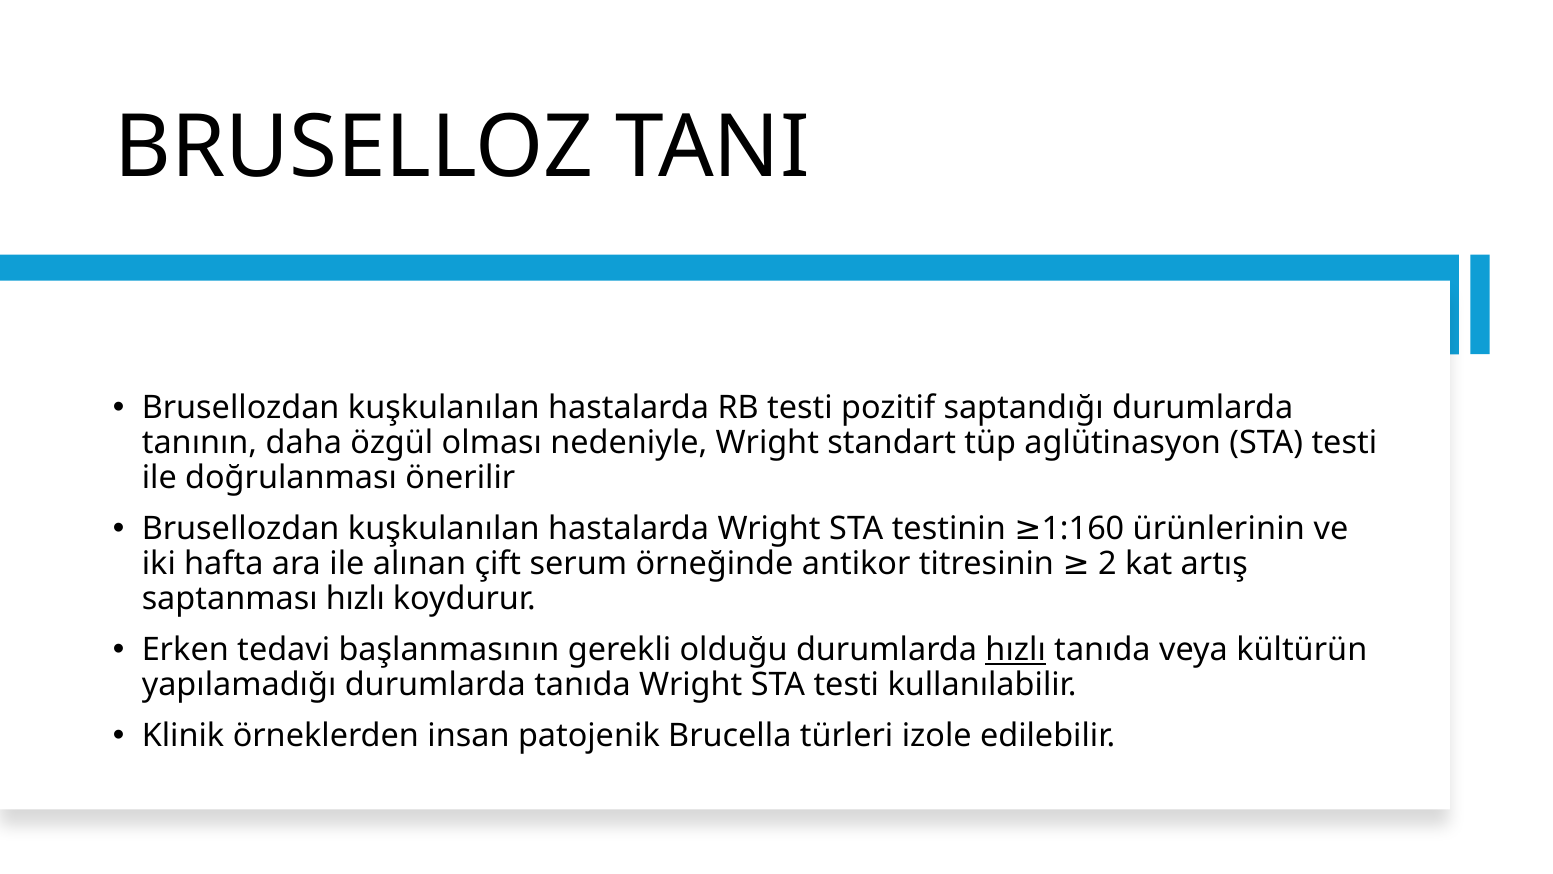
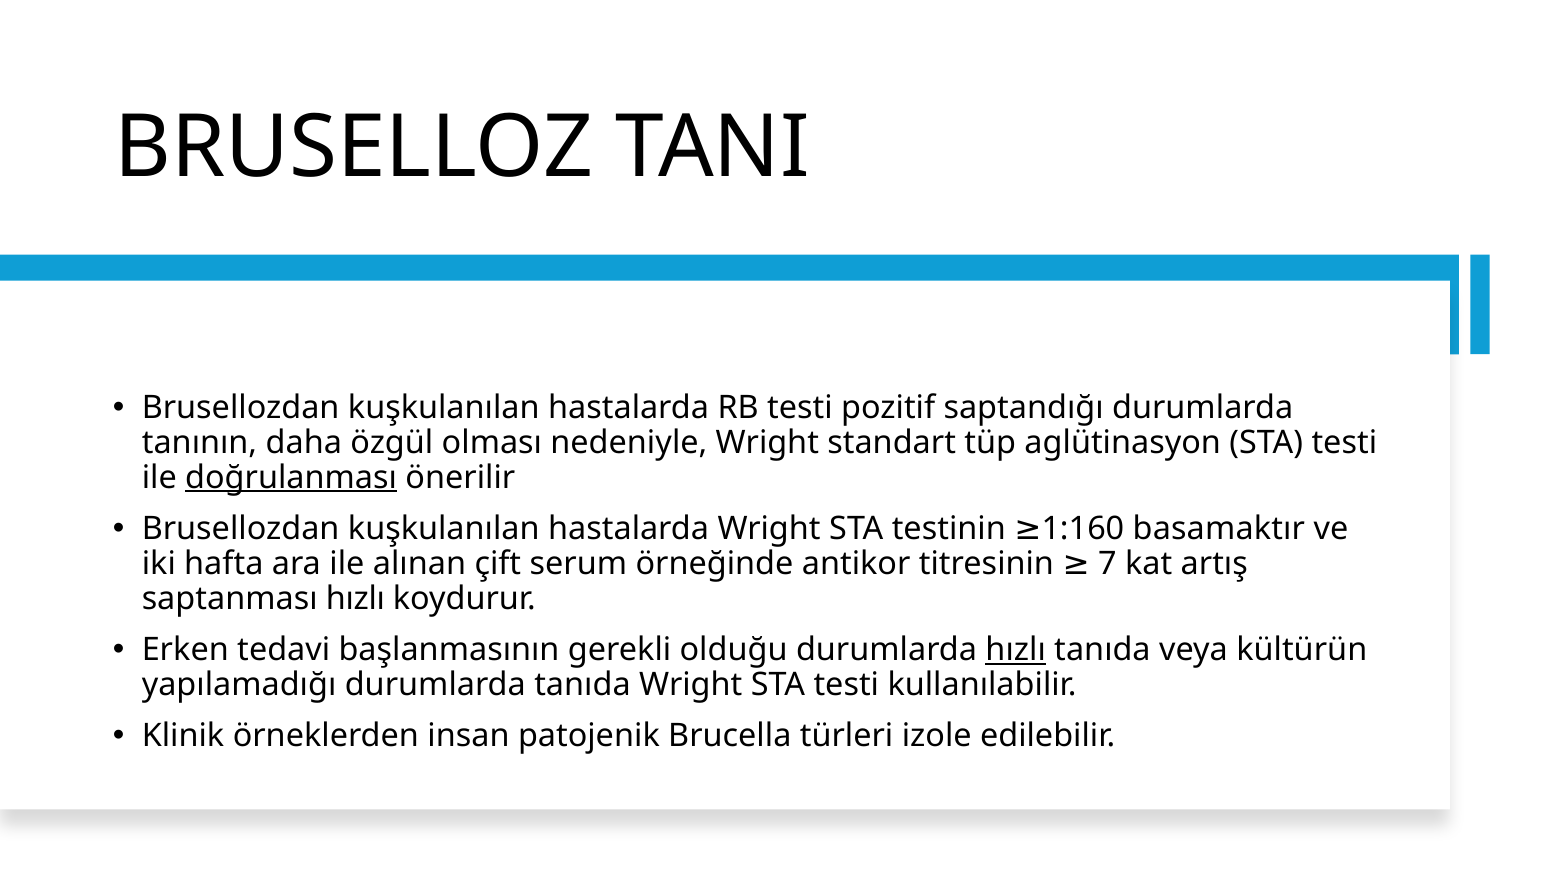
doğrulanması underline: none -> present (291, 477)
ürünlerinin: ürünlerinin -> basamaktır (1219, 528)
2: 2 -> 7 (1107, 563)
